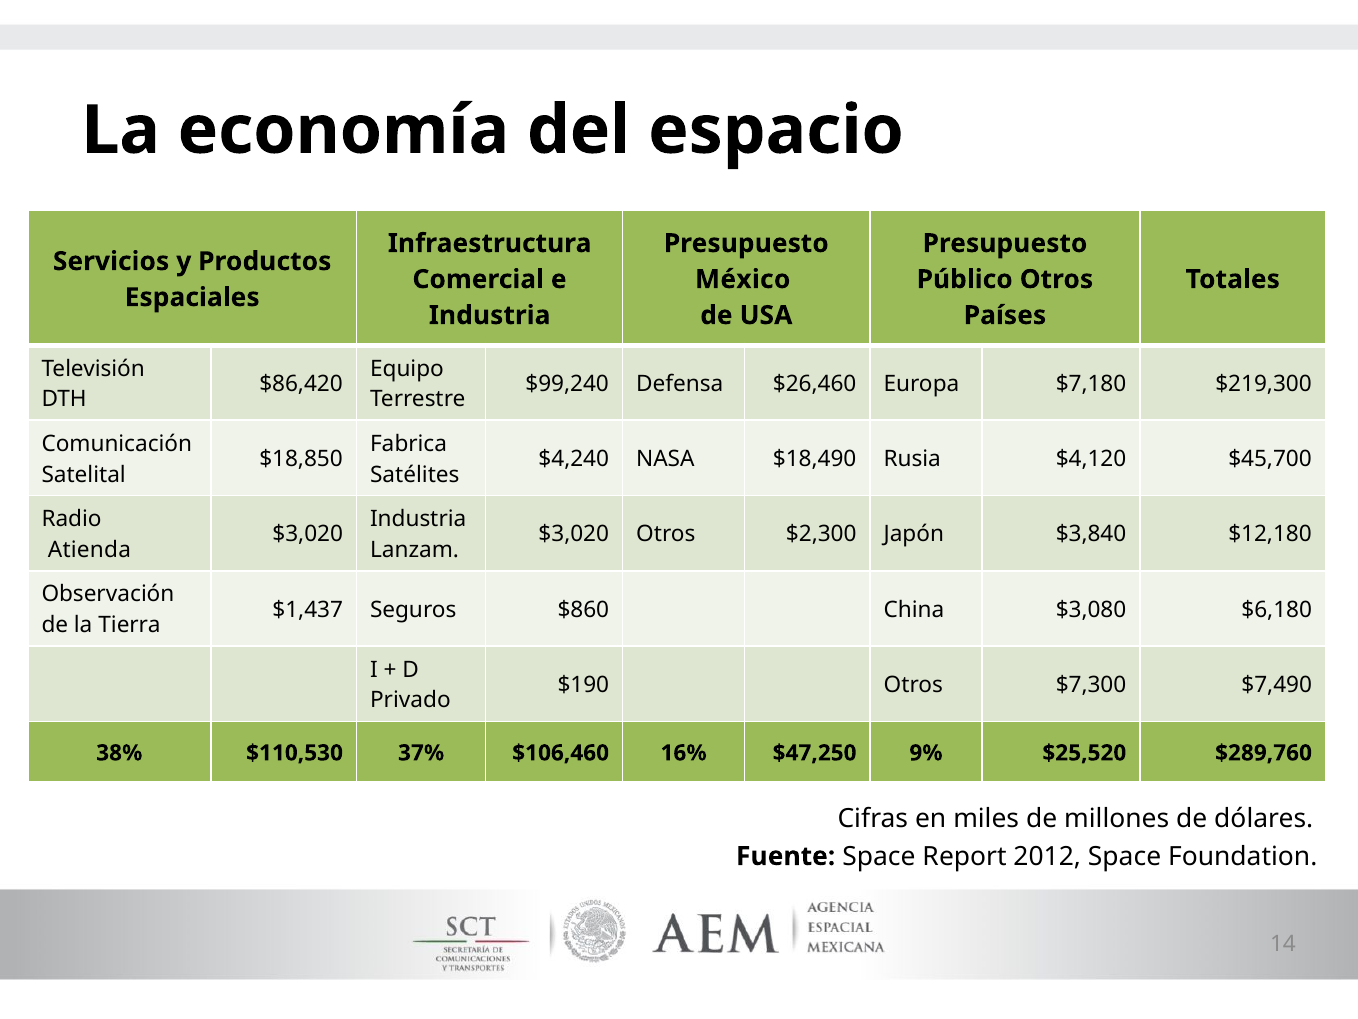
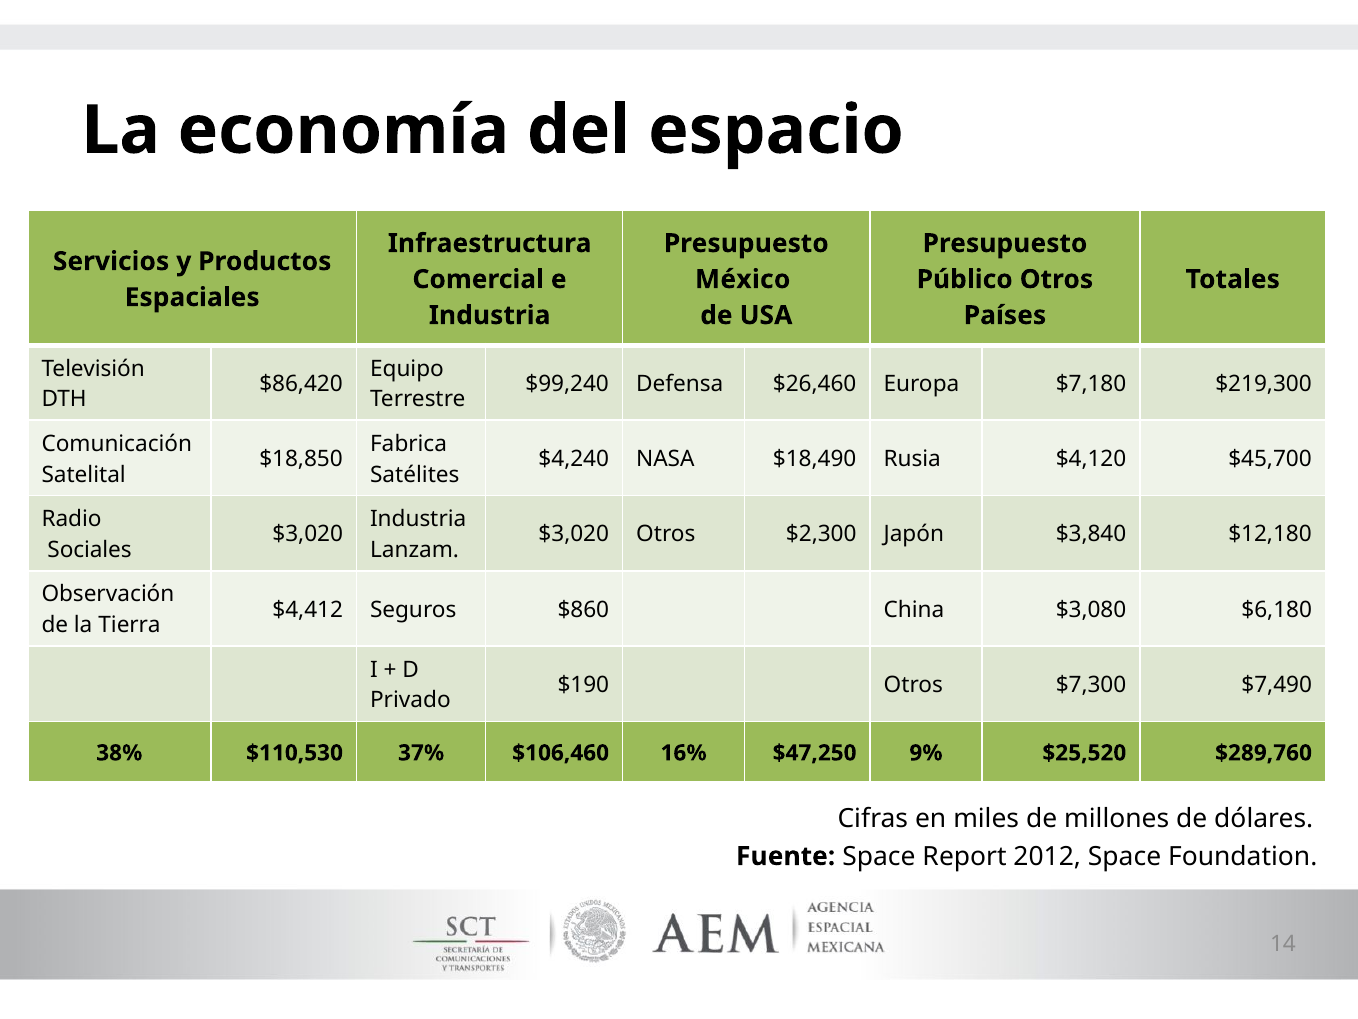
Atienda: Atienda -> Sociales (90, 550)
$1,437: $1,437 -> $4,412 (308, 609)
